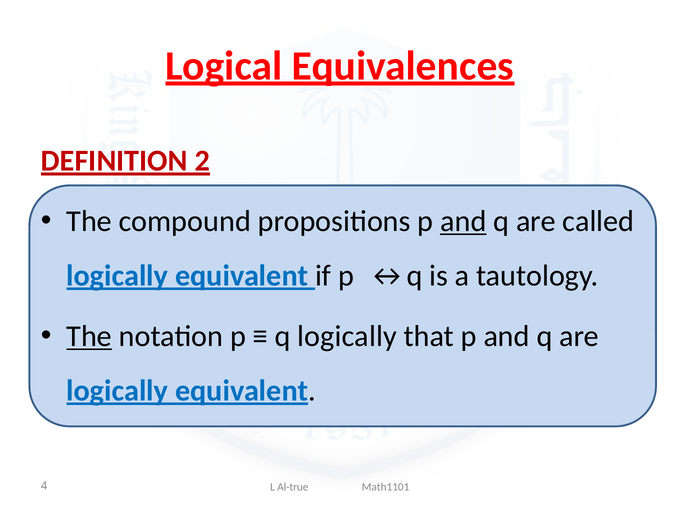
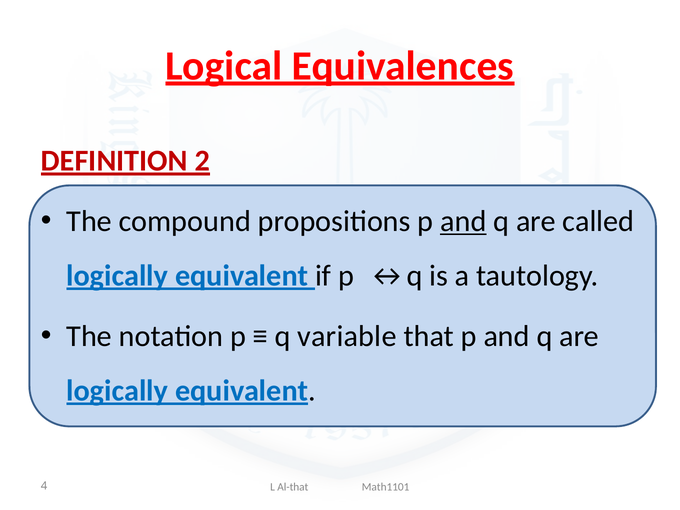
The underline: present -> none (89, 336)
q logically: logically -> variable (347, 336)
Al-true: Al-true -> Al-that (293, 487)
